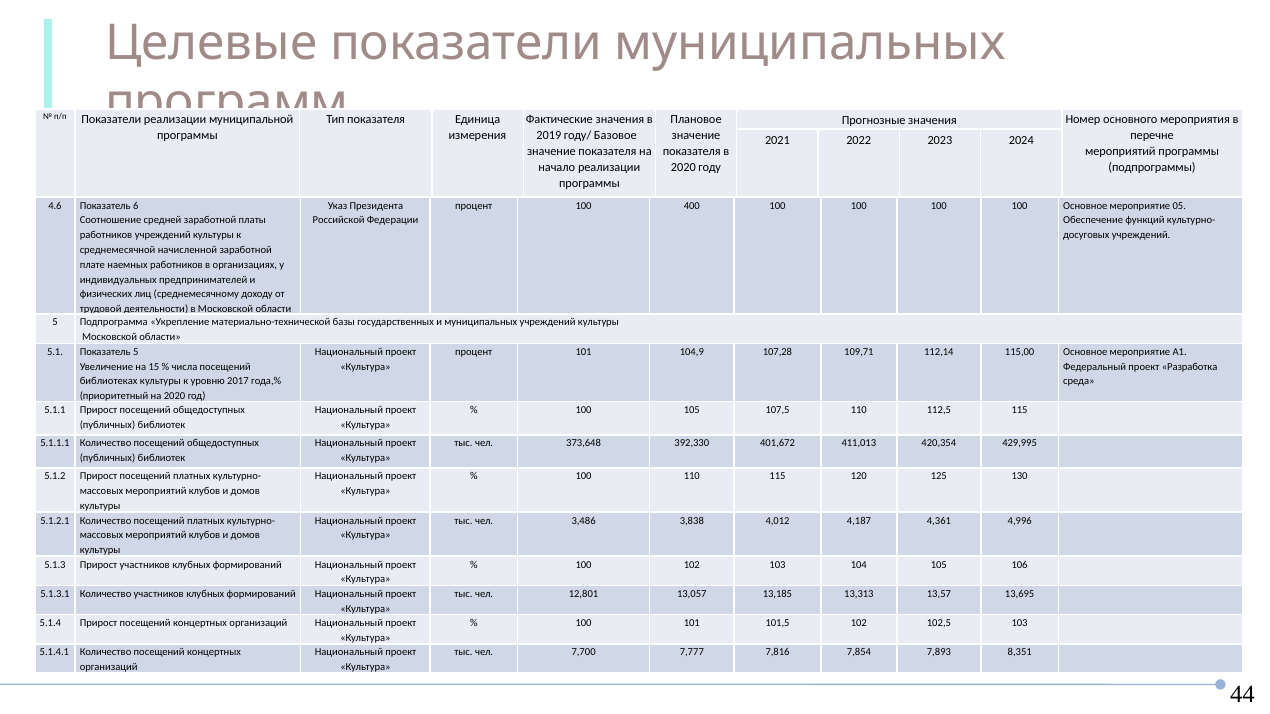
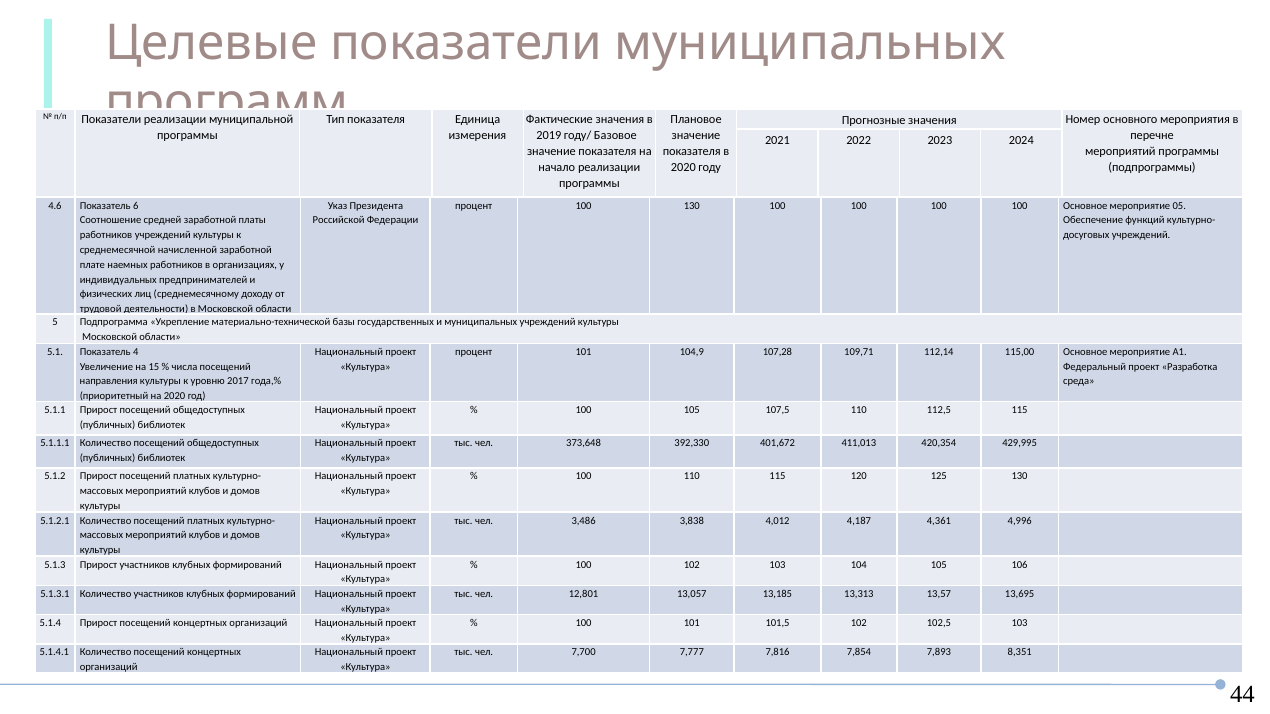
100 400: 400 -> 130 (692, 206)
Показатель 5: 5 -> 4 (136, 352)
библиотеках: библиотеках -> направления (109, 382)
